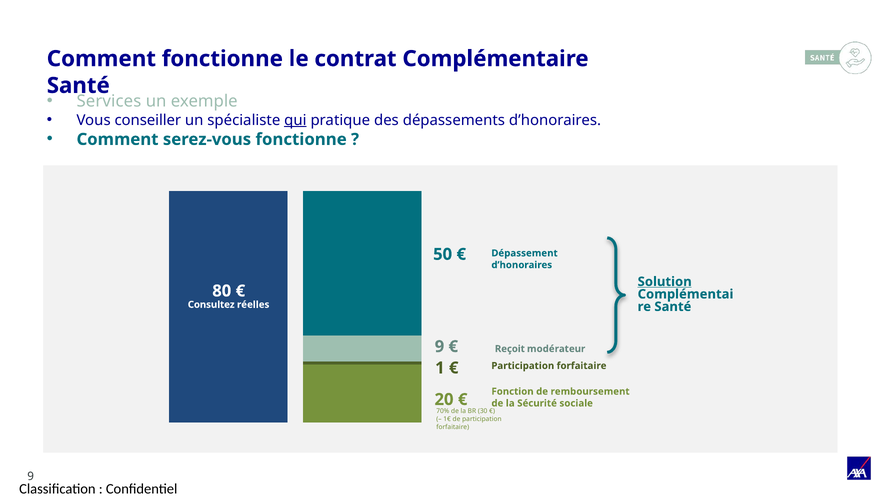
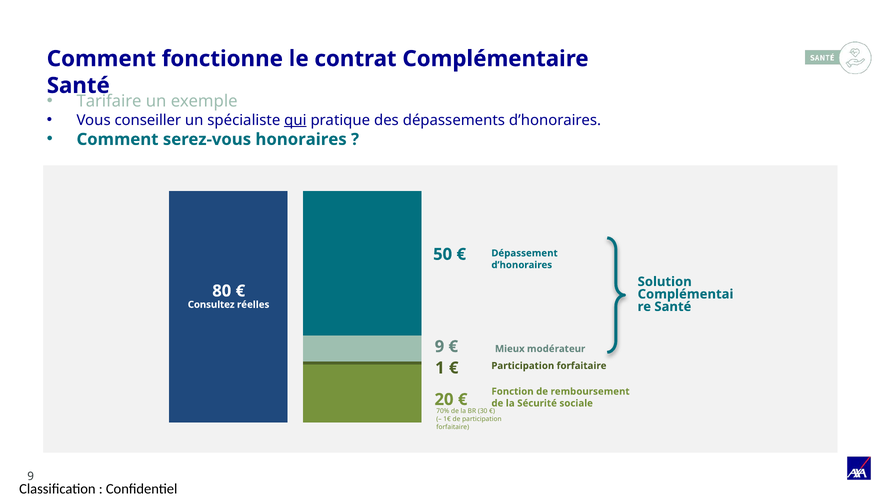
Services: Services -> Tarifaire (109, 101)
serez-vous fonctionne: fonctionne -> honoraires (301, 139)
Solution underline: present -> none (665, 282)
Reçoit: Reçoit -> Mieux (510, 349)
